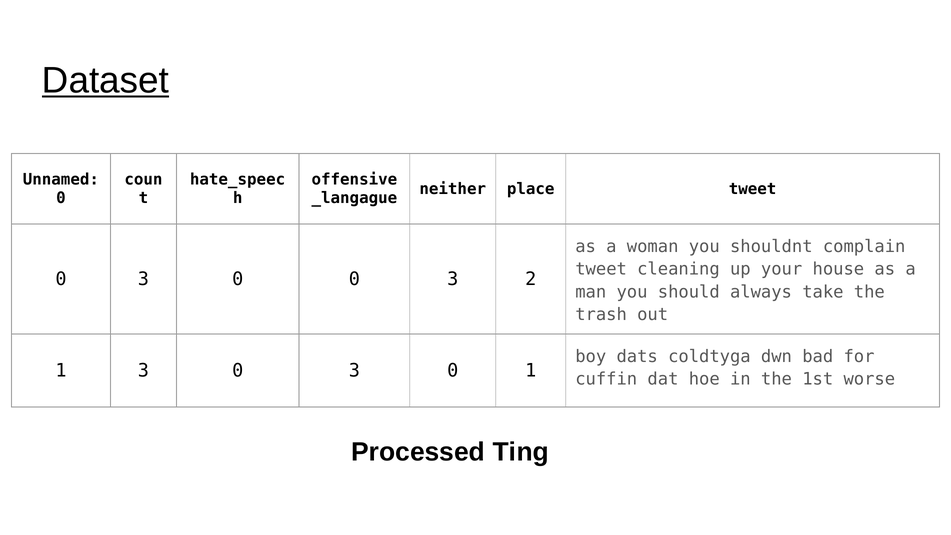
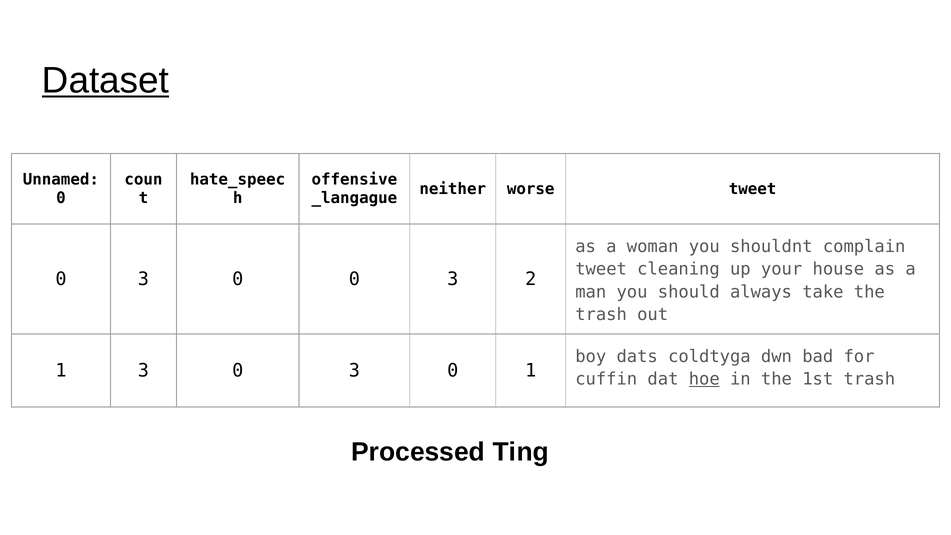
place: place -> worse (531, 189)
hoe underline: none -> present (704, 379)
1st worse: worse -> trash (869, 379)
